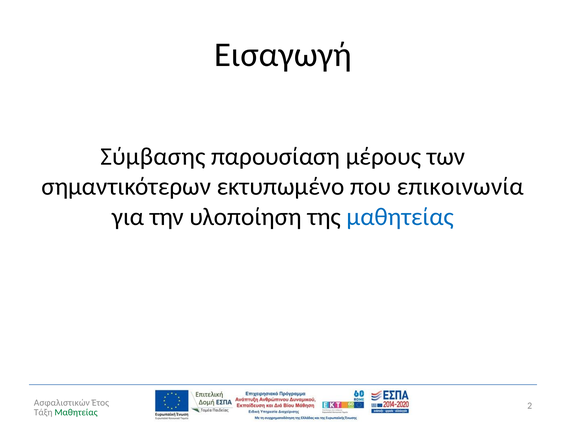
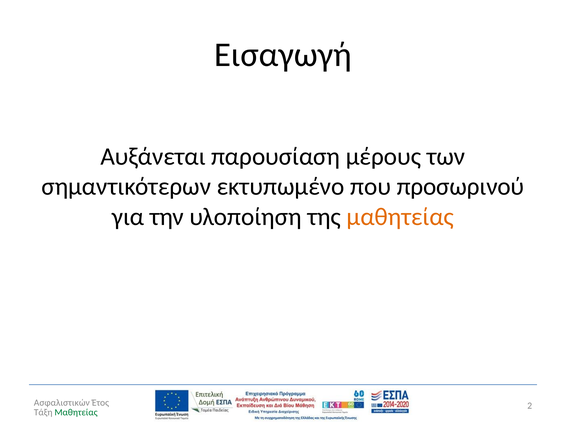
Σύμβασης: Σύμβασης -> Αυξάνεται (153, 156)
επικοινωνία: επικοινωνία -> προσωρινού (460, 186)
μαθητείας colour: blue -> orange (400, 217)
